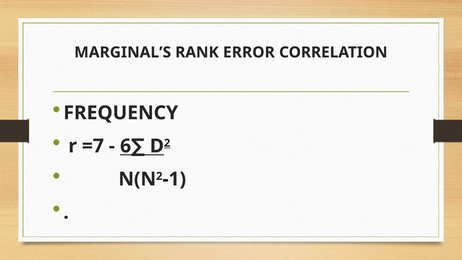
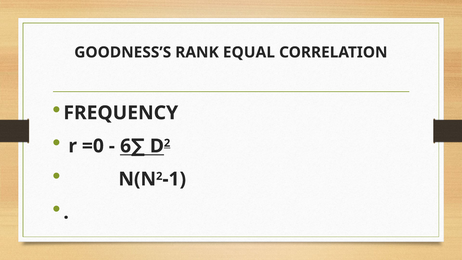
MARGINAL’S: MARGINAL’S -> GOODNESS’S (123, 52)
ERROR: ERROR -> EQUAL (249, 52)
=7: =7 -> =0 (93, 146)
